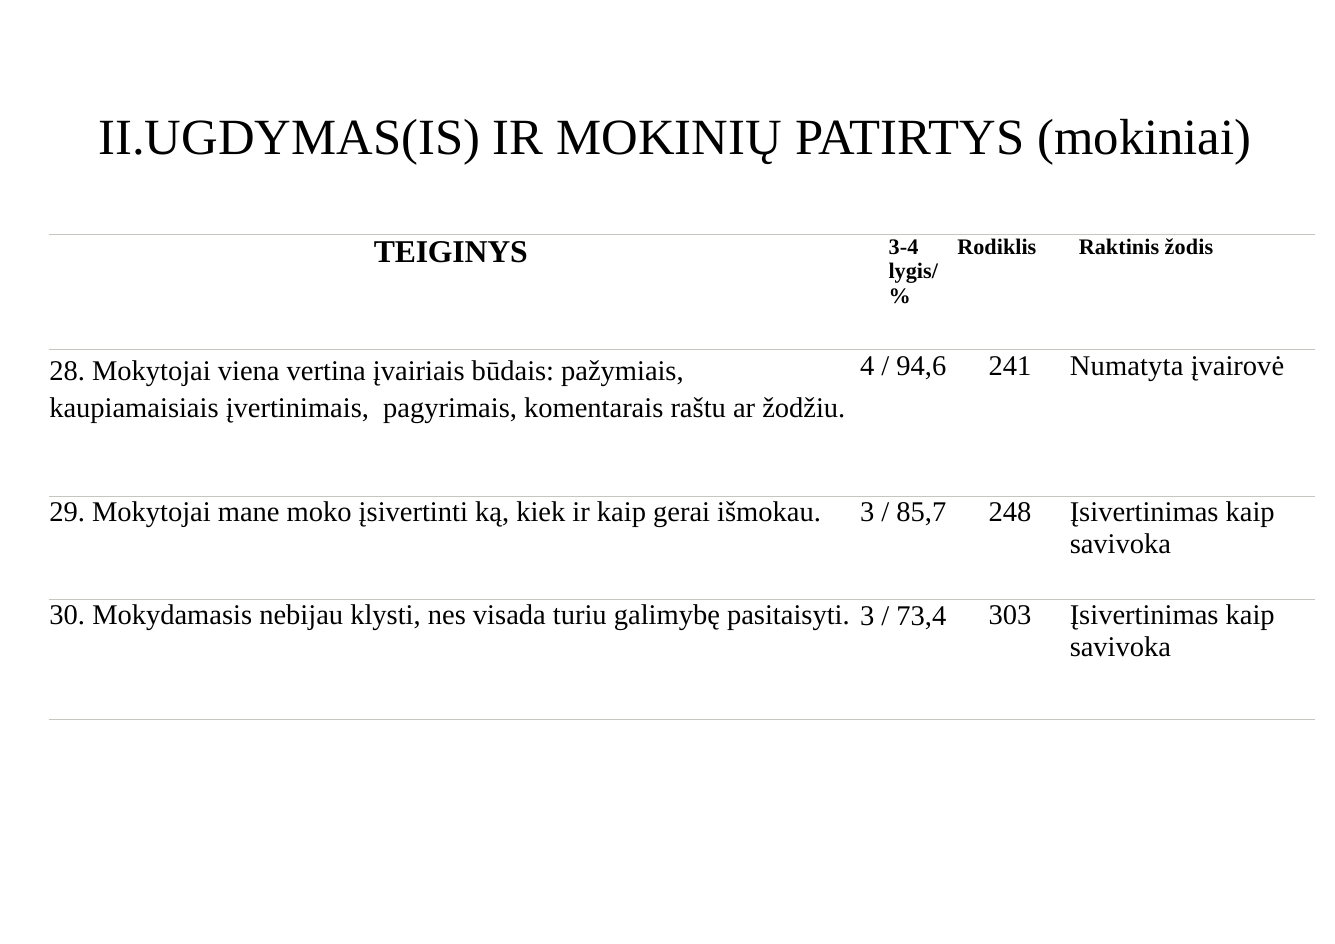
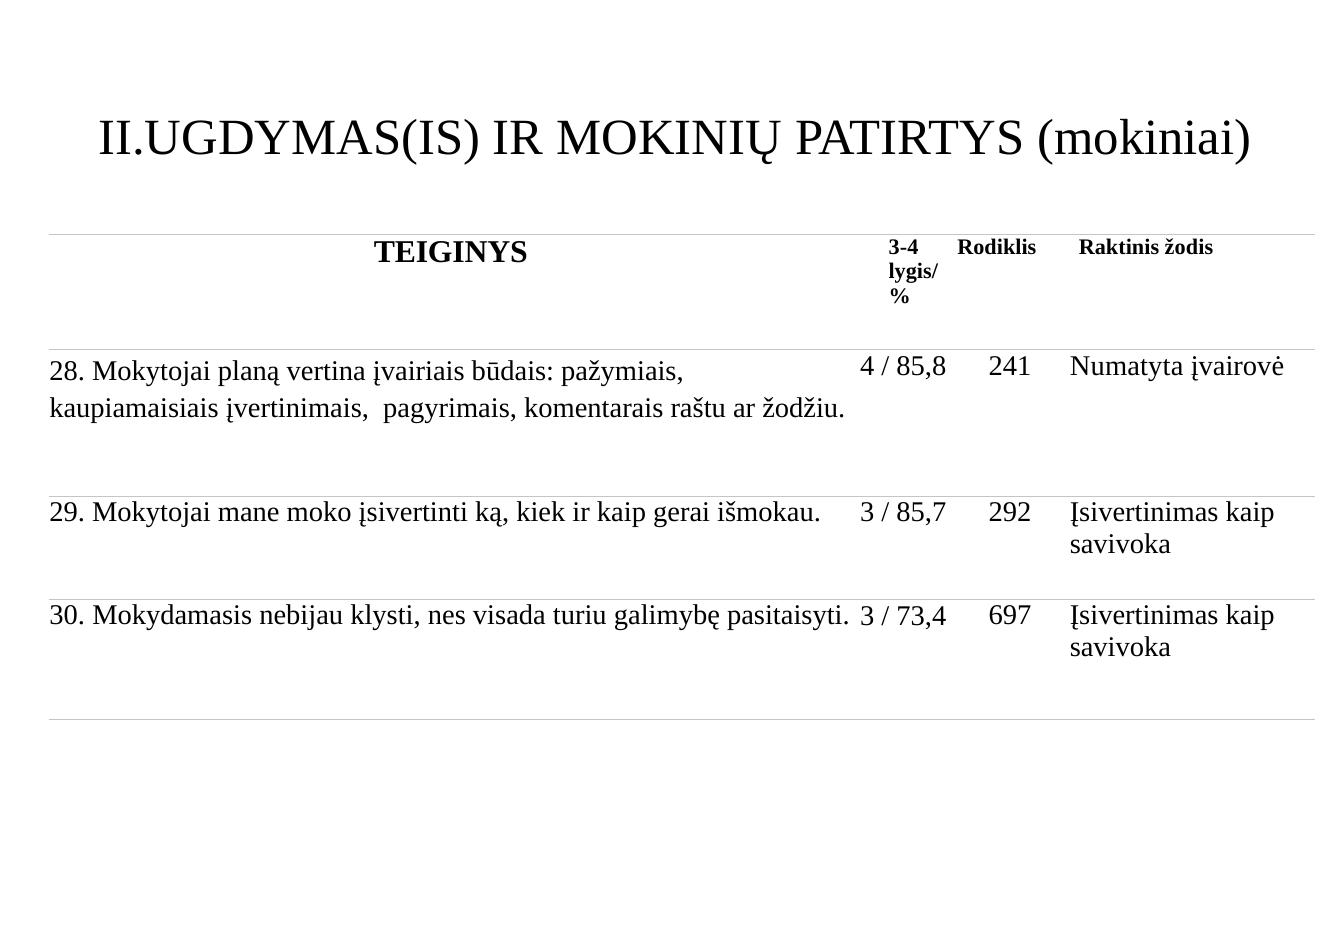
94,6: 94,6 -> 85,8 (921, 366)
viena: viena -> planą (249, 371)
248: 248 -> 292 (1010, 512)
303: 303 -> 697 (1010, 616)
